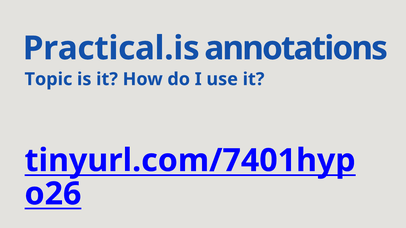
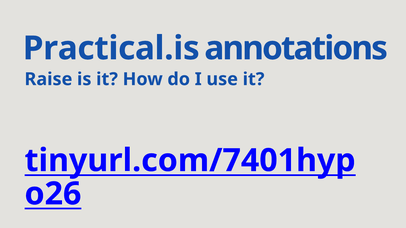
Topic: Topic -> Raise (48, 79)
